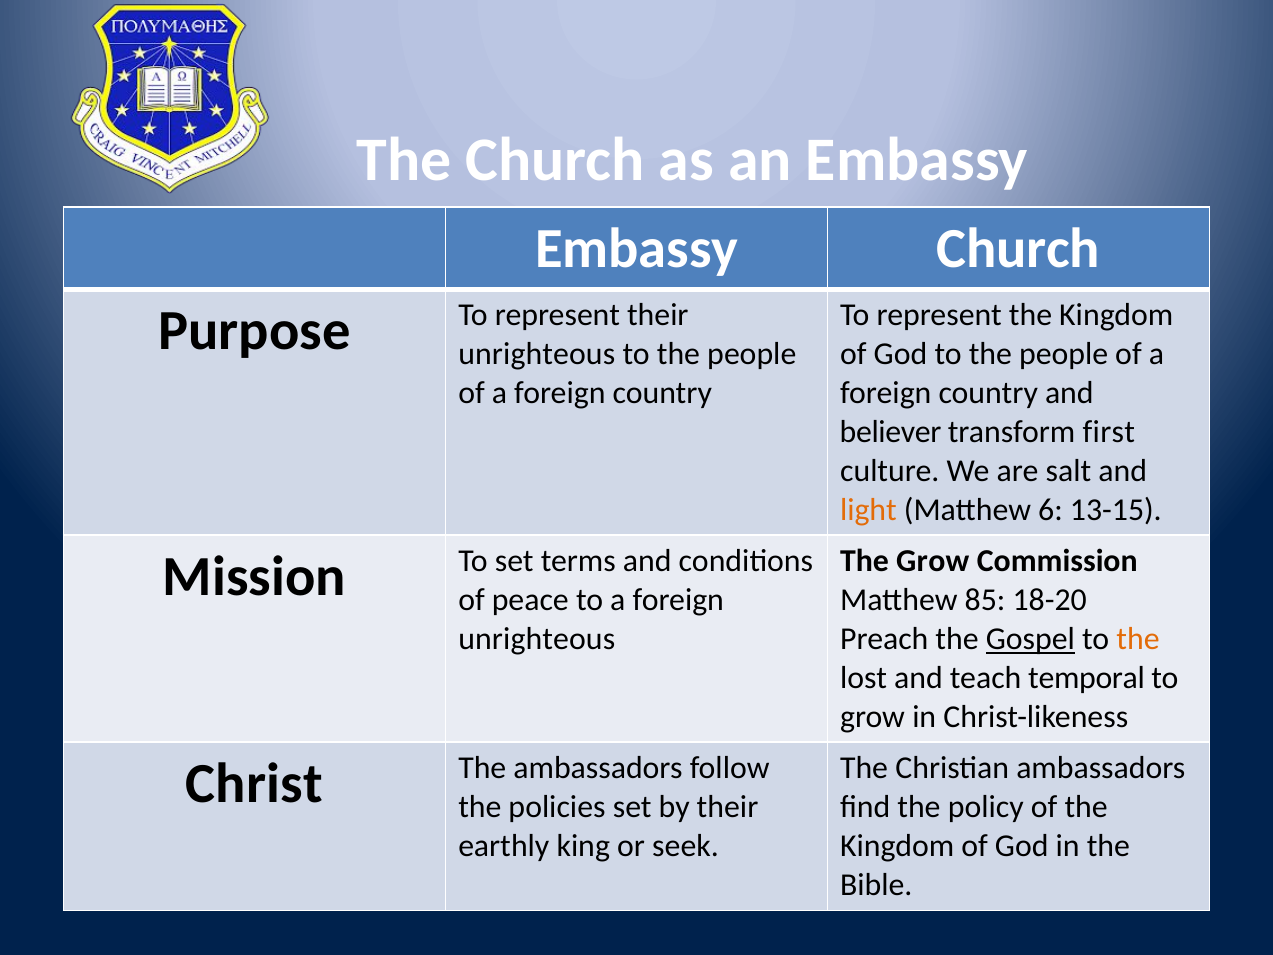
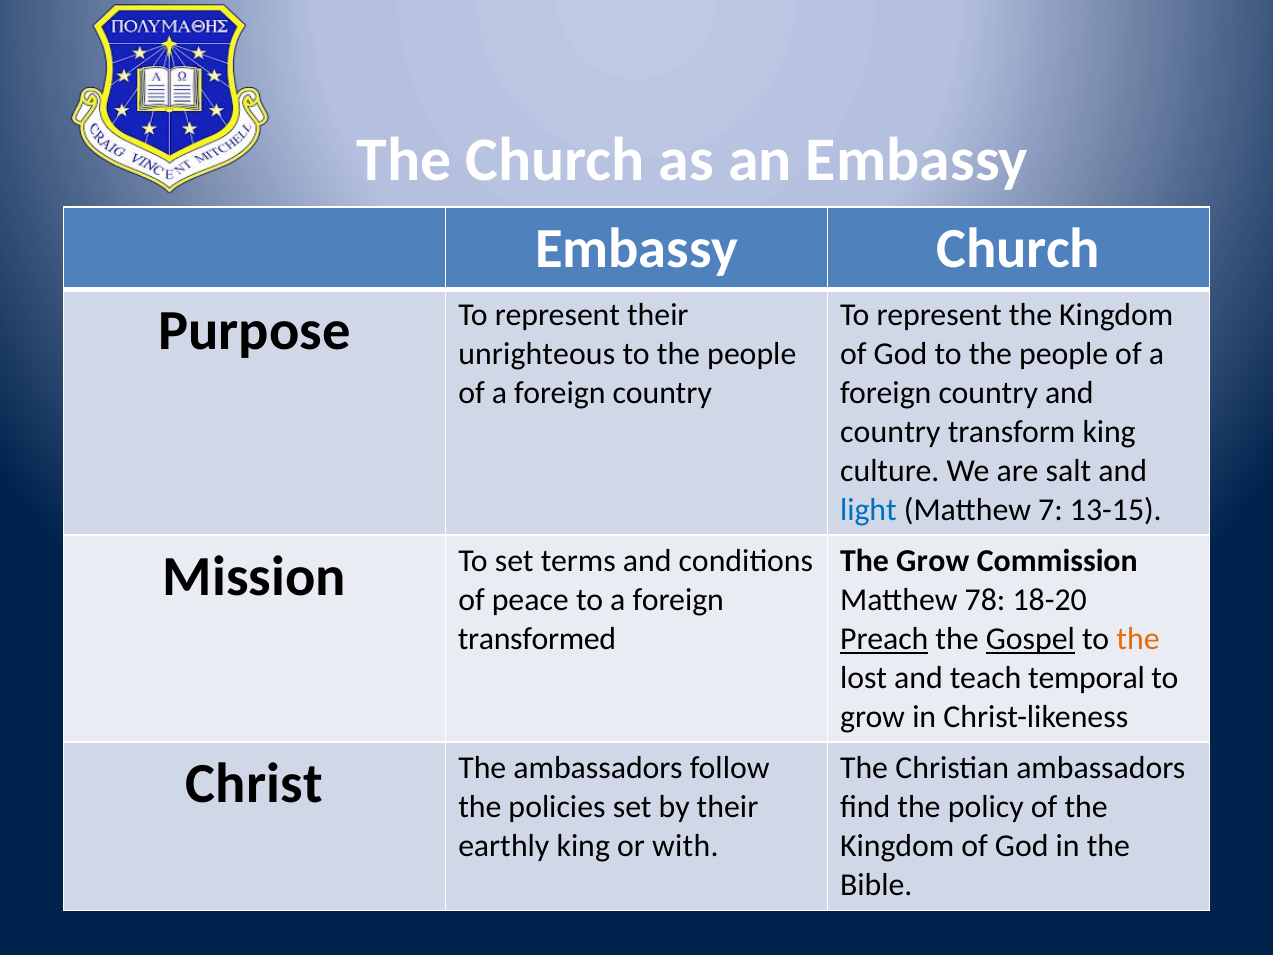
believer: believer -> country (890, 432)
transform first: first -> king (1109, 432)
light colour: orange -> blue (868, 510)
6: 6 -> 7 (1050, 510)
85: 85 -> 78 (985, 600)
unrighteous: unrighteous -> transformed (537, 639)
Preach underline: none -> present (884, 639)
seek: seek -> with (685, 846)
